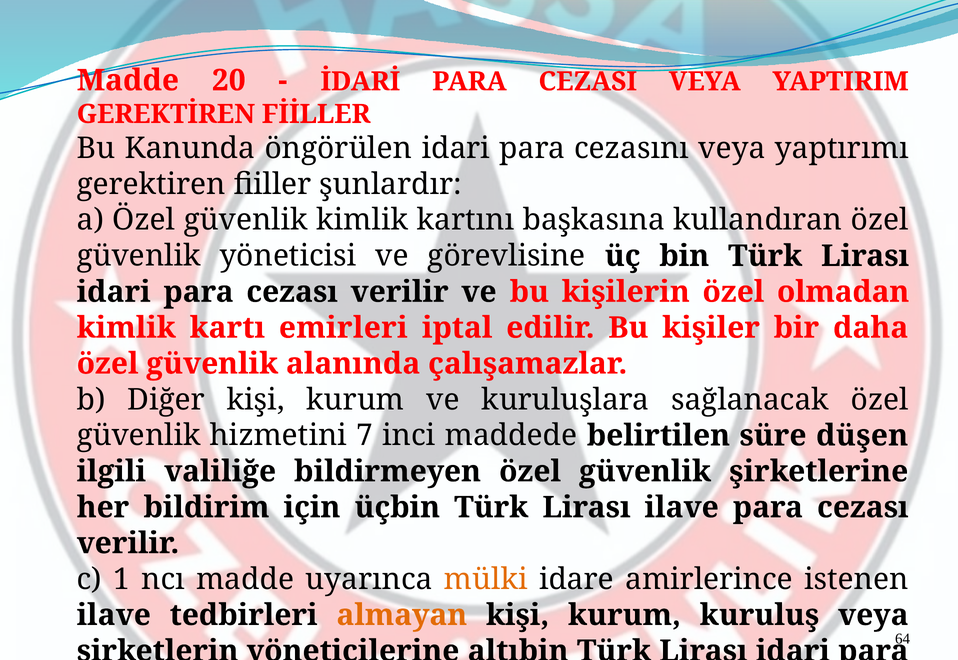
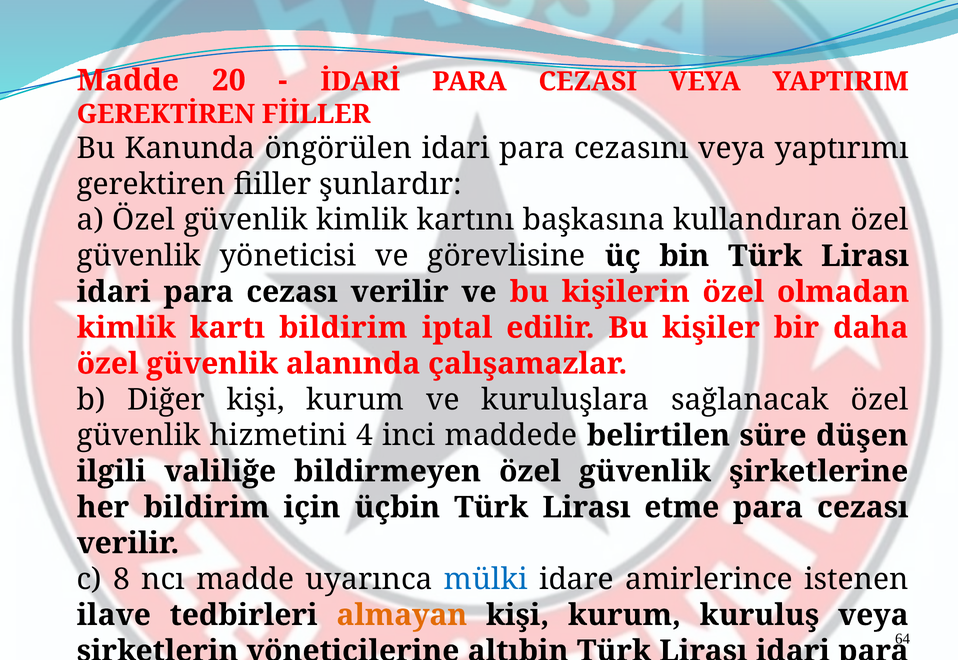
kartı emirleri: emirleri -> bildirim (343, 328)
7: 7 -> 4 (365, 436)
Lirası ilave: ilave -> etme (682, 508)
1: 1 -> 8 (121, 579)
mülki colour: orange -> blue (486, 579)
